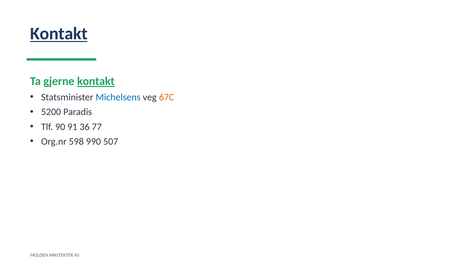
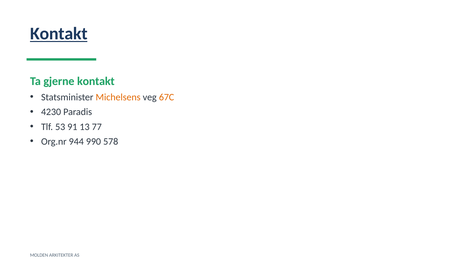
kontakt underline: present -> none (96, 81)
Michelsens colour: blue -> orange (118, 97)
5200: 5200 -> 4230 (51, 112)
90: 90 -> 53 (60, 127)
36: 36 -> 13 (85, 127)
598: 598 -> 944 (76, 141)
507: 507 -> 578 (111, 141)
